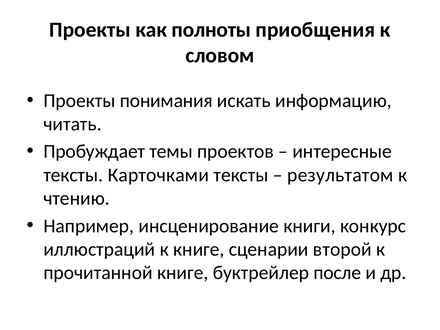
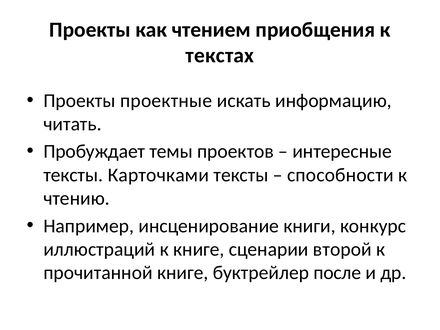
полноты: полноты -> чтением (211, 30)
словом: словом -> текстах (220, 55)
понимания: понимания -> проектные (166, 101)
результатом: результатом -> способности (340, 175)
